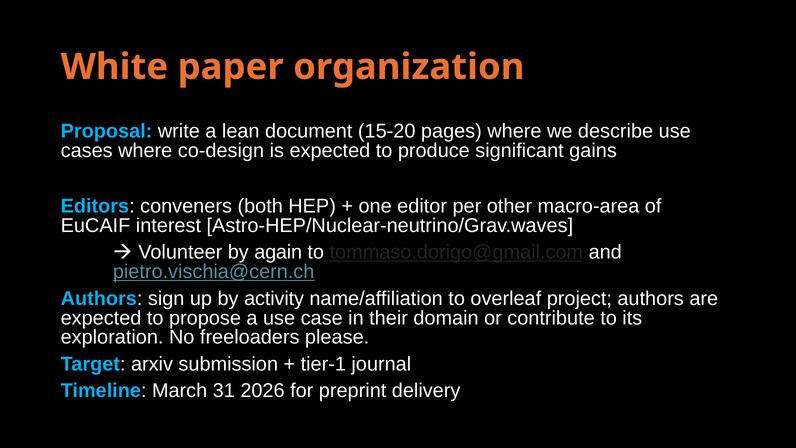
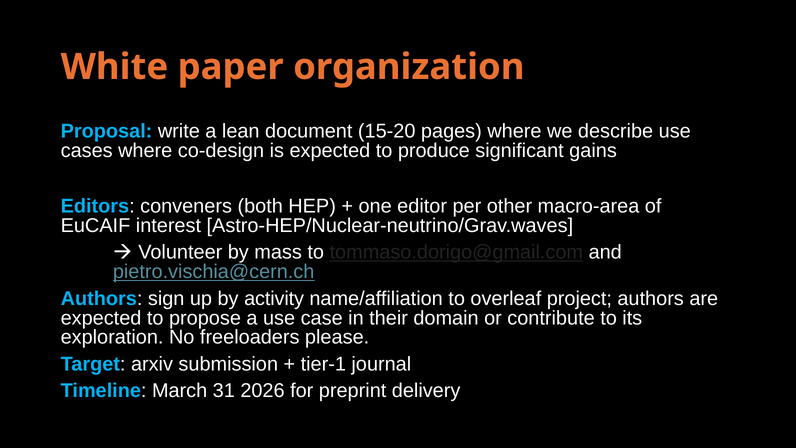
again: again -> mass (278, 252)
